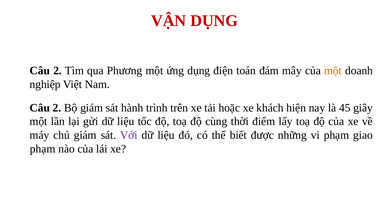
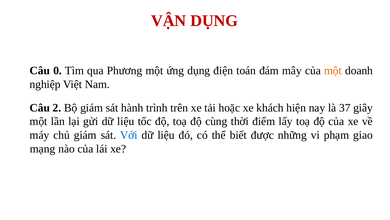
2: 2 -> 0 (58, 70)
45: 45 -> 37 (345, 107)
Với colour: purple -> blue (129, 135)
phạm: phạm -> mạng (43, 148)
